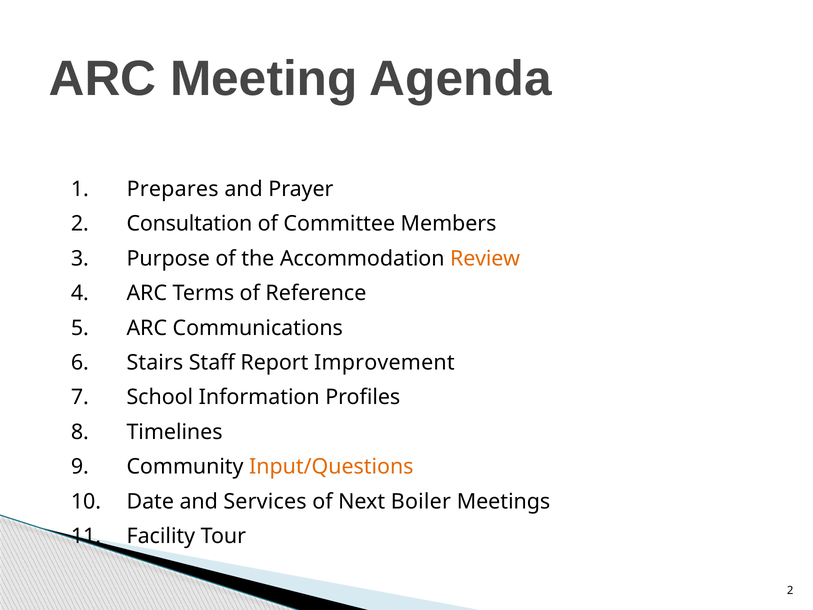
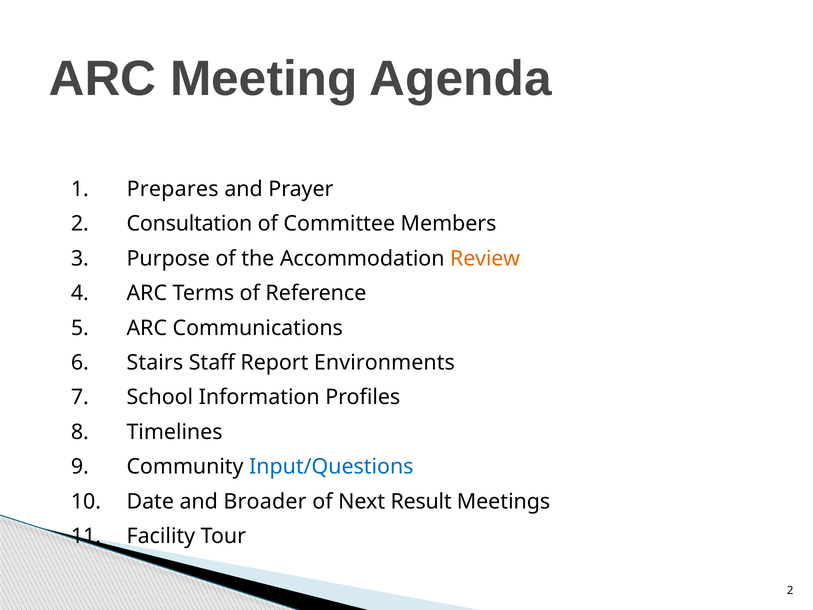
Improvement: Improvement -> Environments (384, 363)
Input/Questions colour: orange -> blue (331, 467)
Services: Services -> Broader (265, 501)
Boiler: Boiler -> Result (421, 501)
